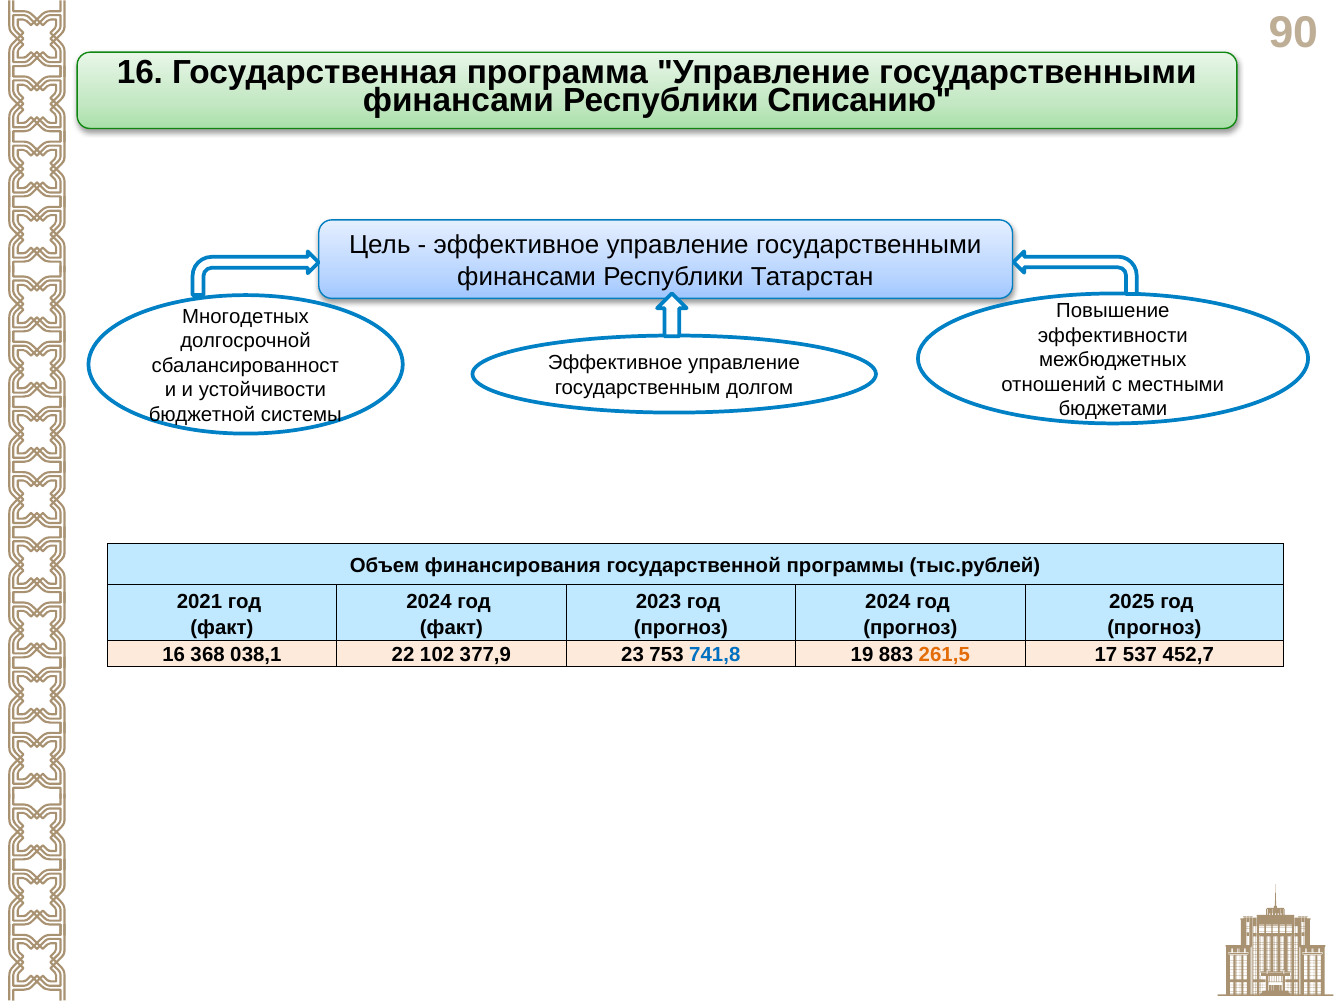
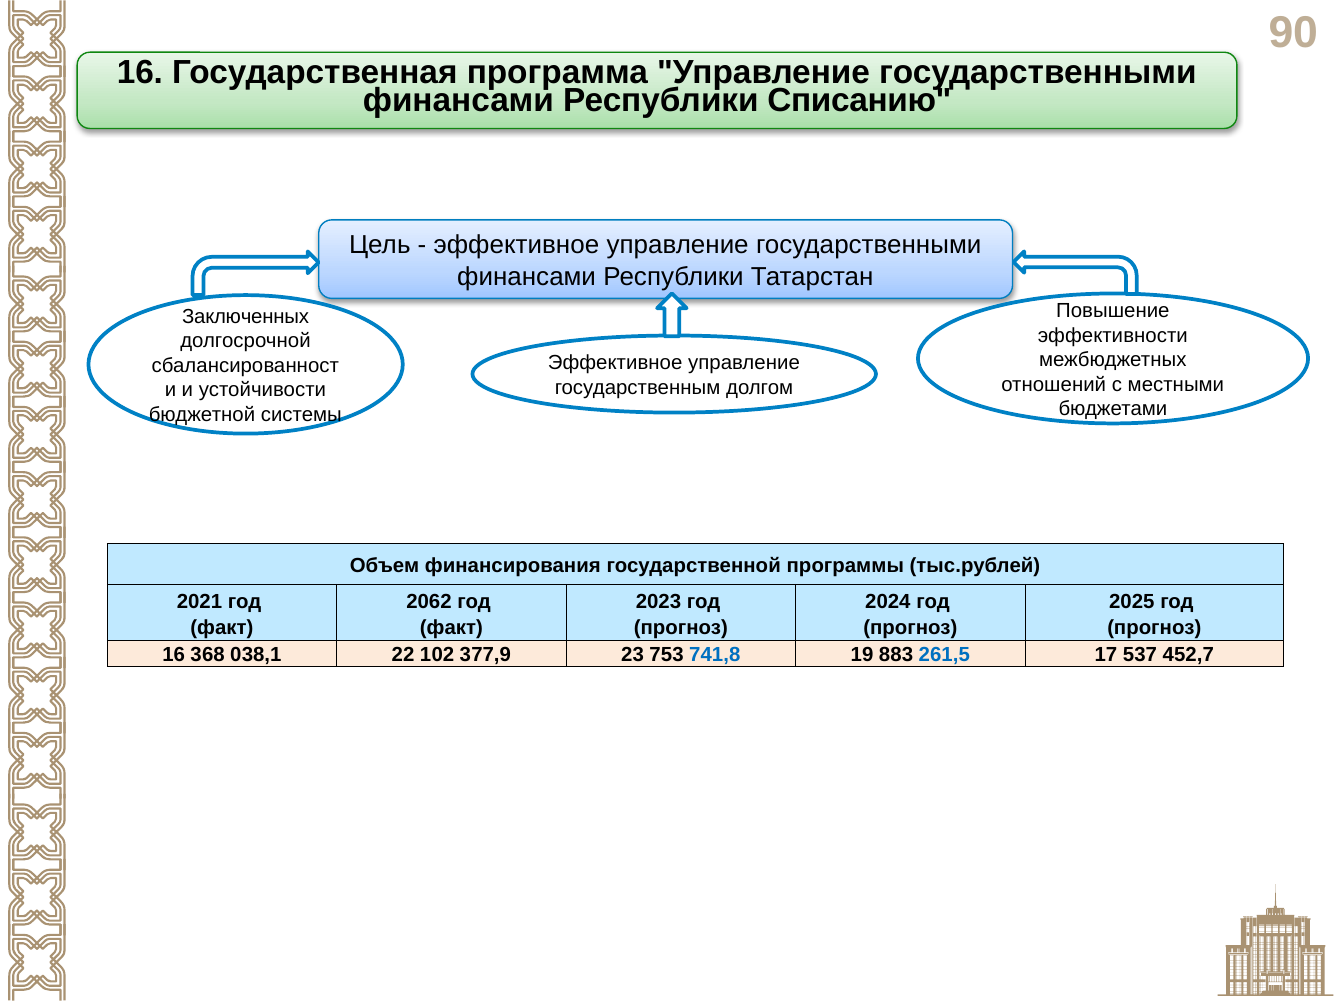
Многодетных: Многодетных -> Заключенных (246, 317)
2024: 2024 -> 2062 (429, 601)
261,5 colour: orange -> blue (944, 655)
